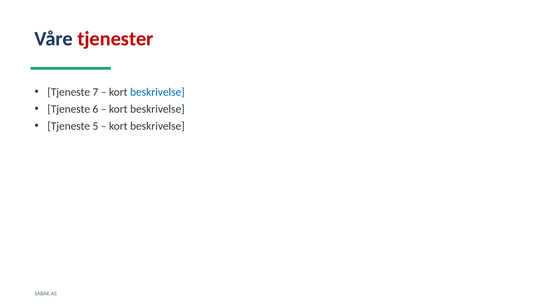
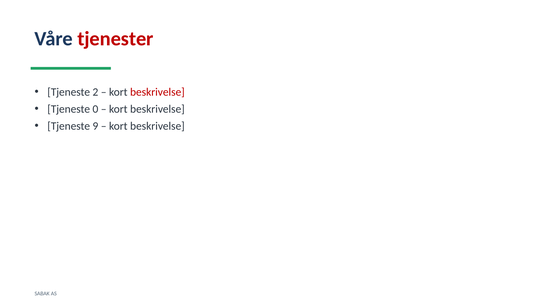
7: 7 -> 2 (95, 92)
beskrivelse colour: blue -> red (157, 92)
6: 6 -> 0 (95, 109)
5: 5 -> 9 (95, 126)
